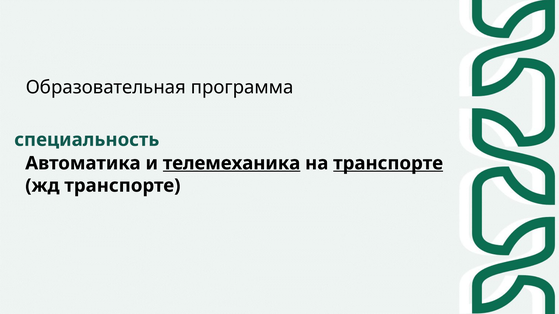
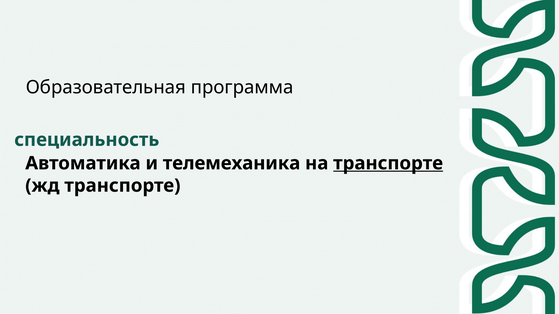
телемеханика underline: present -> none (232, 163)
